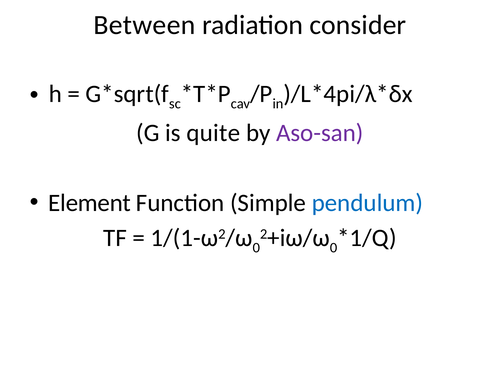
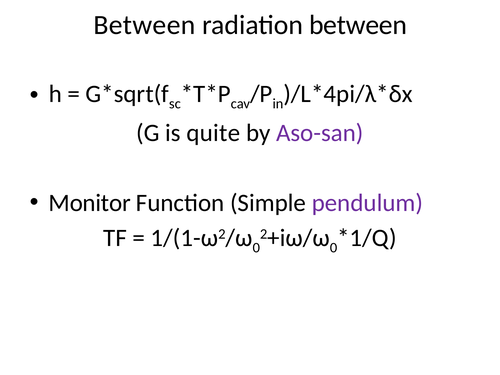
radiation consider: consider -> between (358, 25)
Element: Element -> Monitor (90, 203)
pendulum colour: blue -> purple (367, 203)
